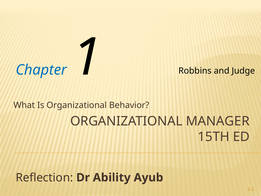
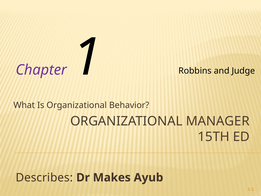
Chapter colour: blue -> purple (41, 70)
Reflection: Reflection -> Describes (44, 177)
Ability: Ability -> Makes (112, 177)
